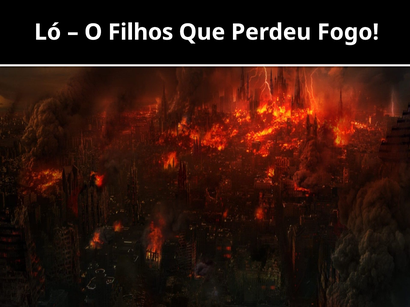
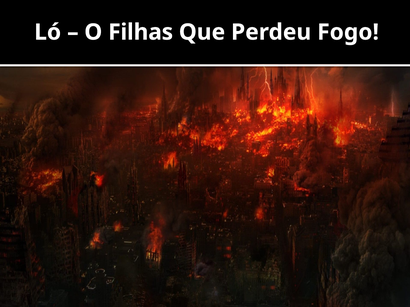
Filhos: Filhos -> Filhas (141, 32)
